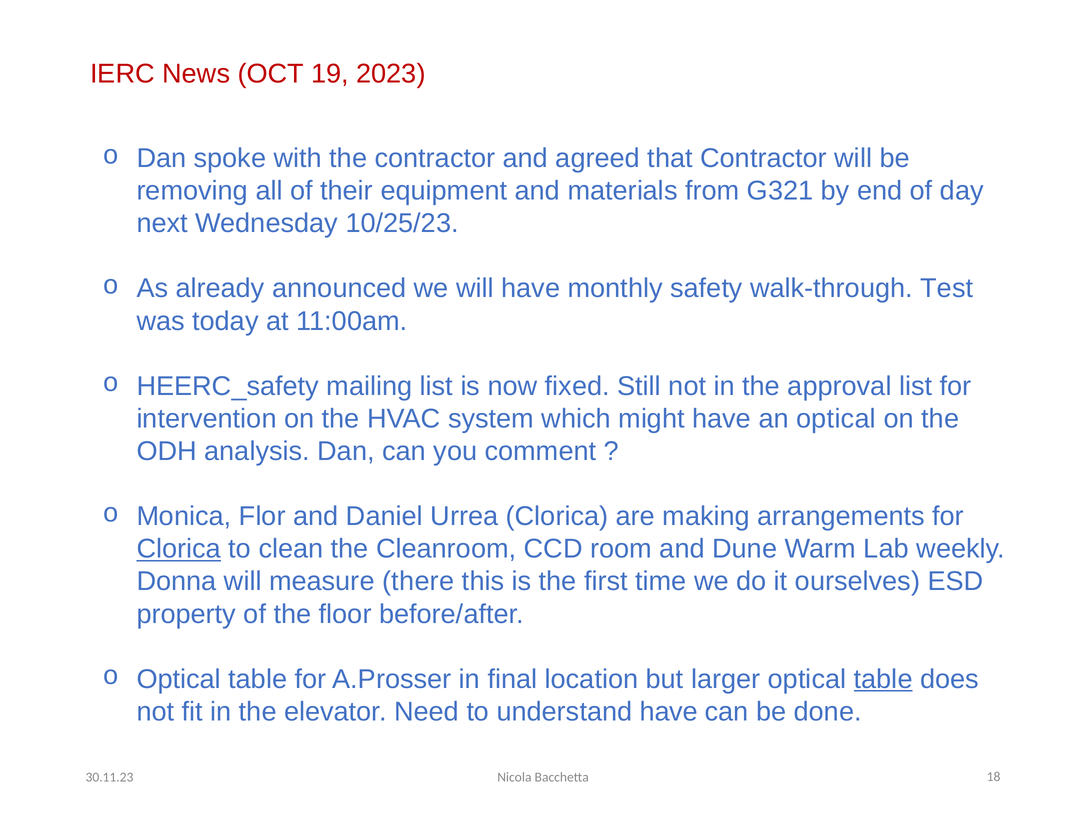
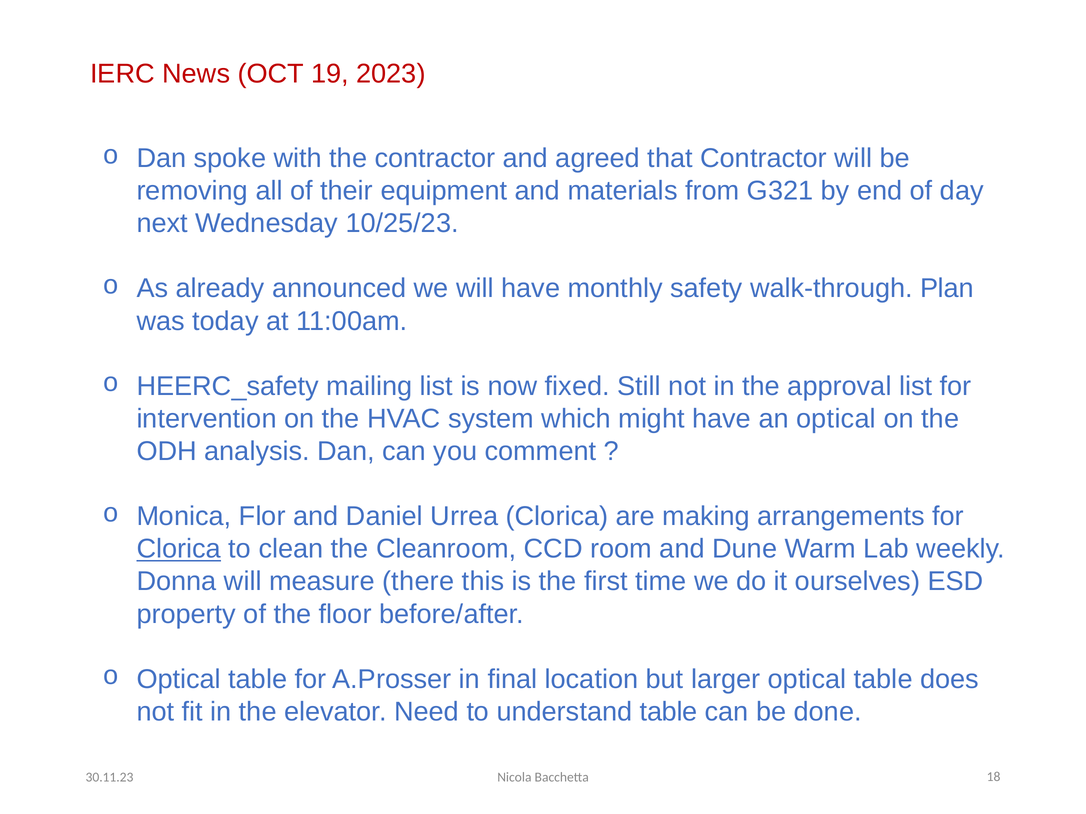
Test: Test -> Plan (947, 289)
table underline: present -> none (883, 680)
understand have: have -> table (669, 712)
